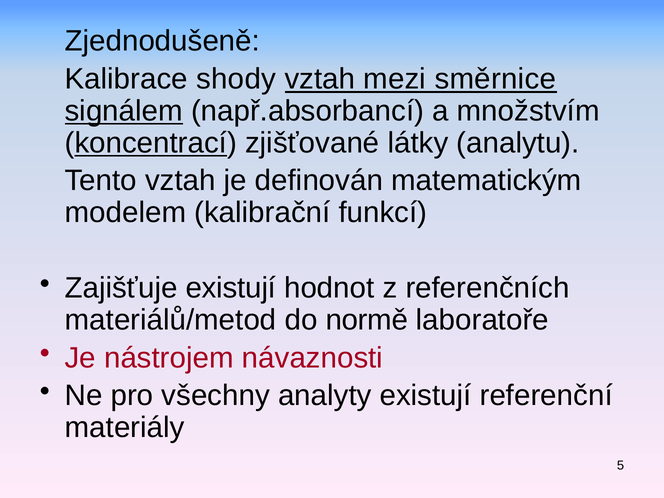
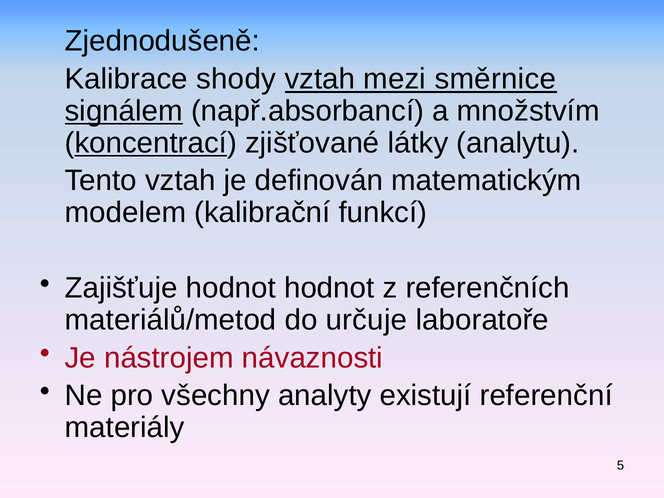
Zajišťuje existují: existují -> hodnot (231, 288)
normě: normě -> určuje (367, 320)
